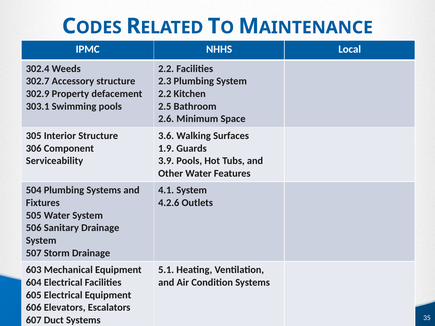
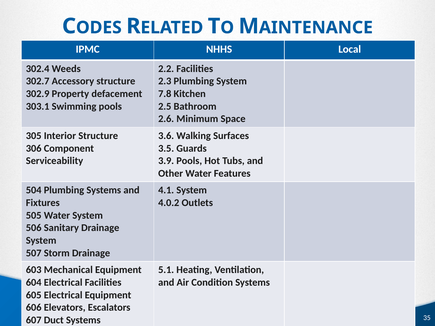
2.2: 2.2 -> 7.8 (165, 94)
1.9: 1.9 -> 3.5 (166, 148)
4.2.6: 4.2.6 -> 4.0.2 (169, 203)
